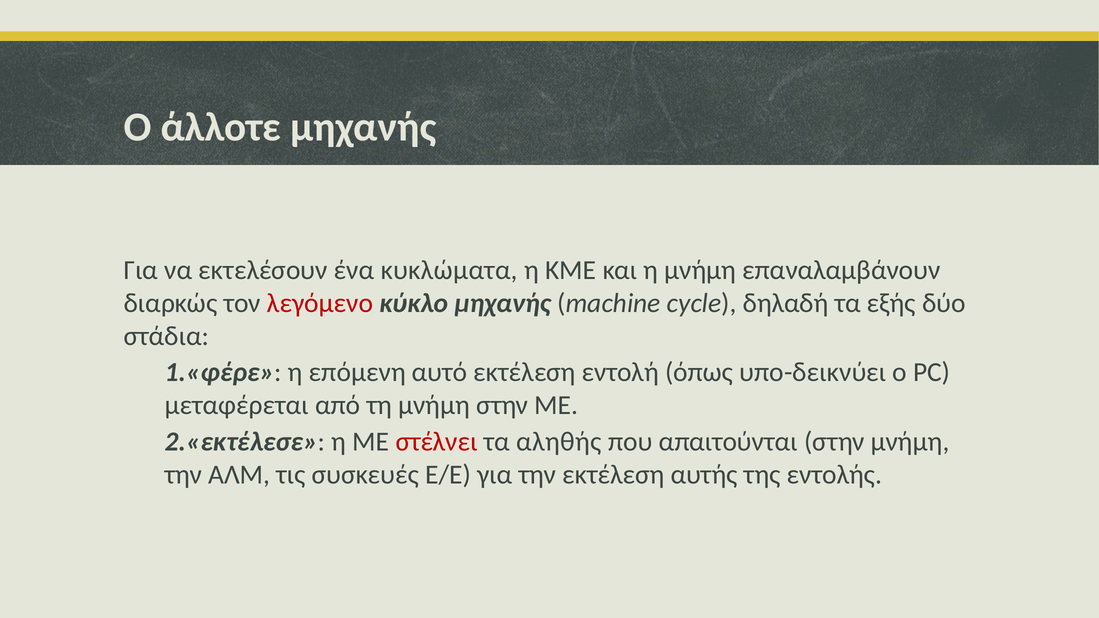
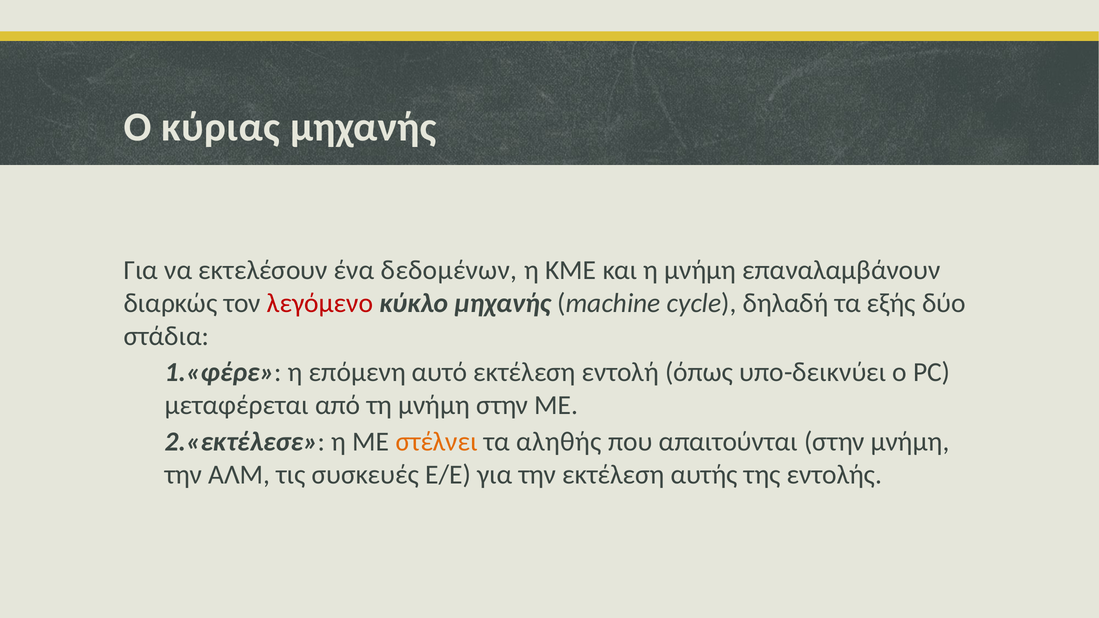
άλλοτε: άλλοτε -> κύριας (221, 127)
κυκλώματα: κυκλώματα -> δεδομένων (449, 270)
στέλνει colour: red -> orange (437, 442)
